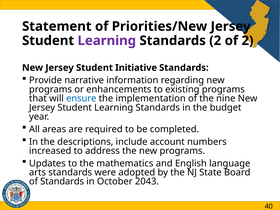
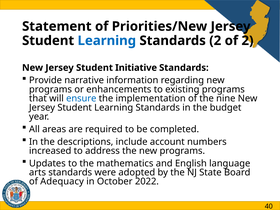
Learning colour: purple -> blue (107, 41)
of Standards: Standards -> Adequacy (62, 182)
2043: 2043 -> 2022 (147, 182)
